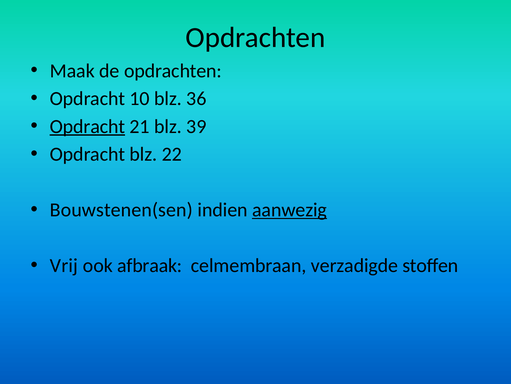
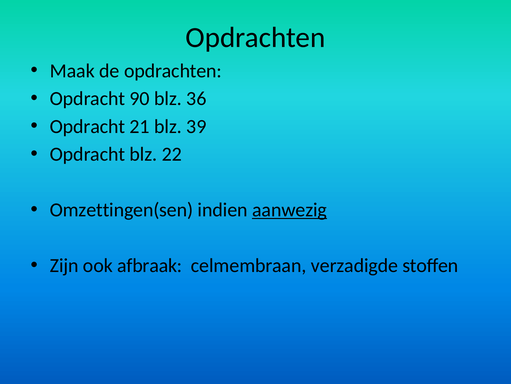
10: 10 -> 90 (140, 98)
Opdracht underline: present -> none (87, 126)
Bouwstenen(sen: Bouwstenen(sen -> Omzettingen(sen (121, 210)
Vrij: Vrij -> Zijn (64, 265)
